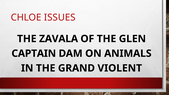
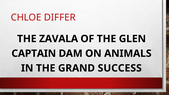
ISSUES: ISSUES -> DIFFER (60, 17)
VIOLENT: VIOLENT -> SUCCESS (120, 68)
